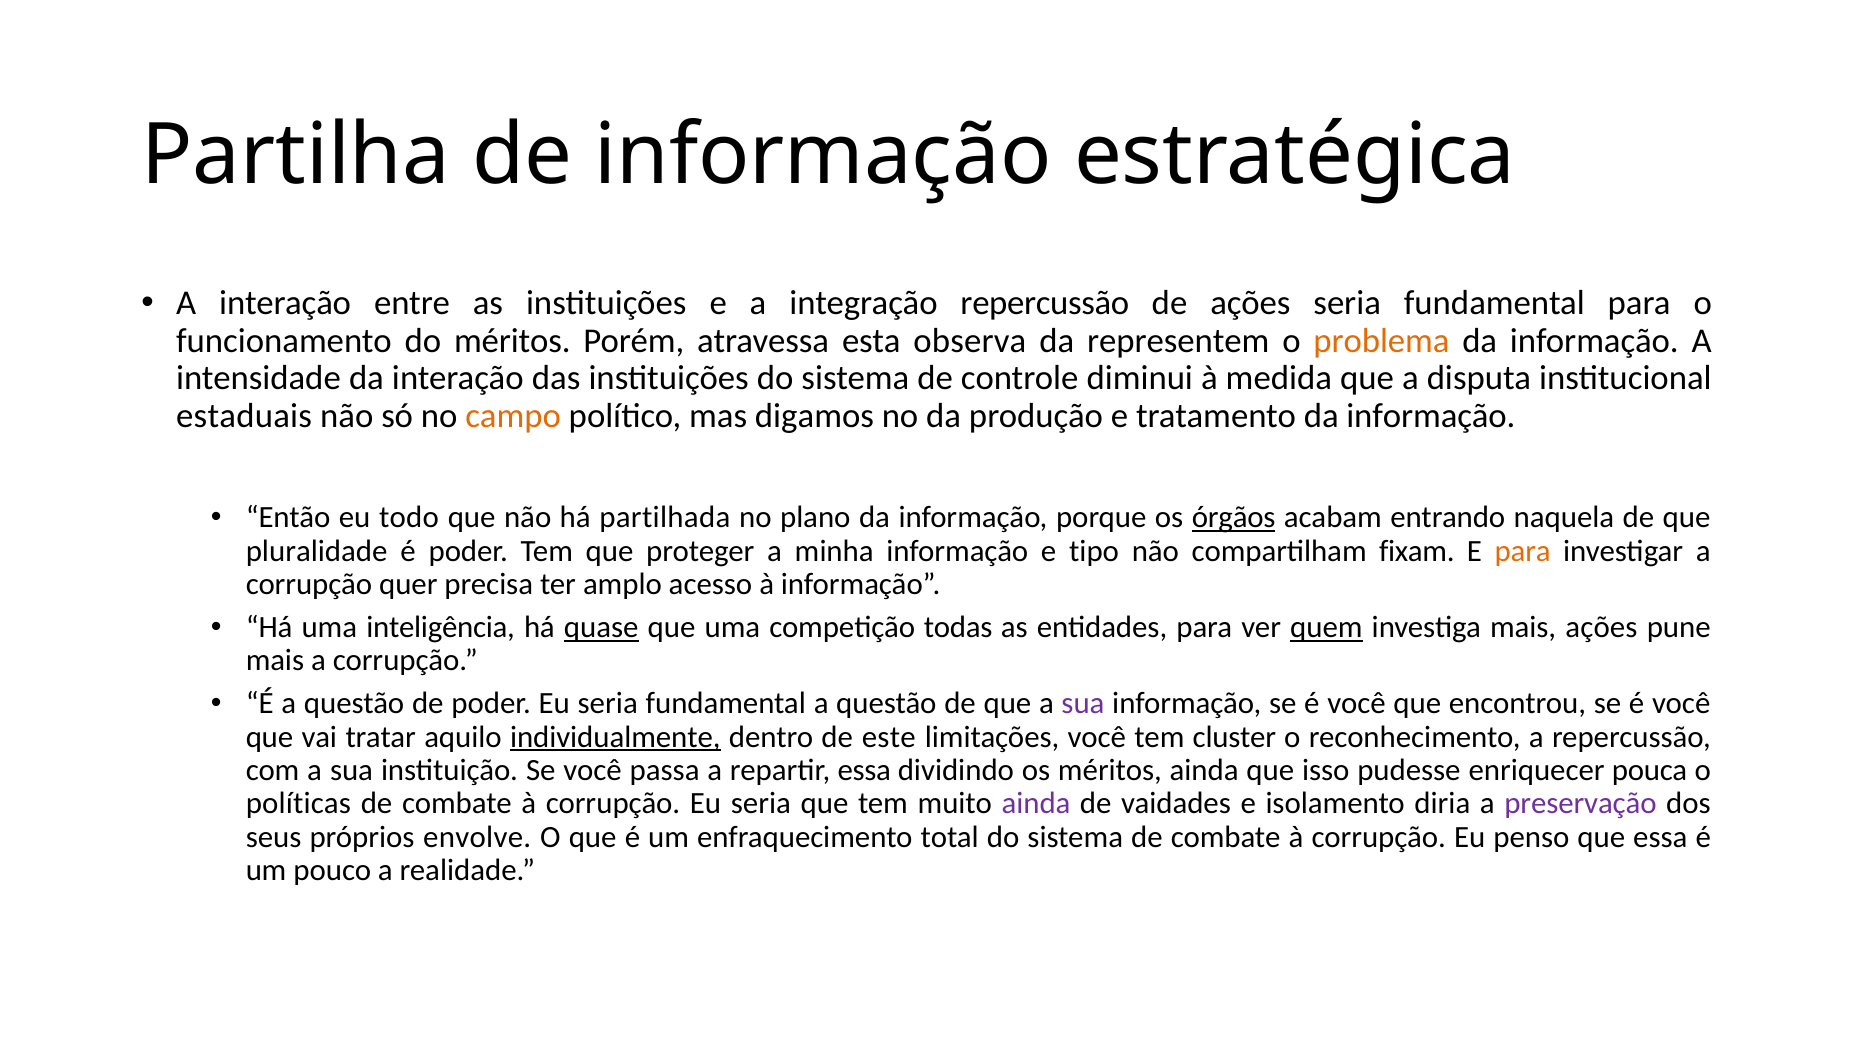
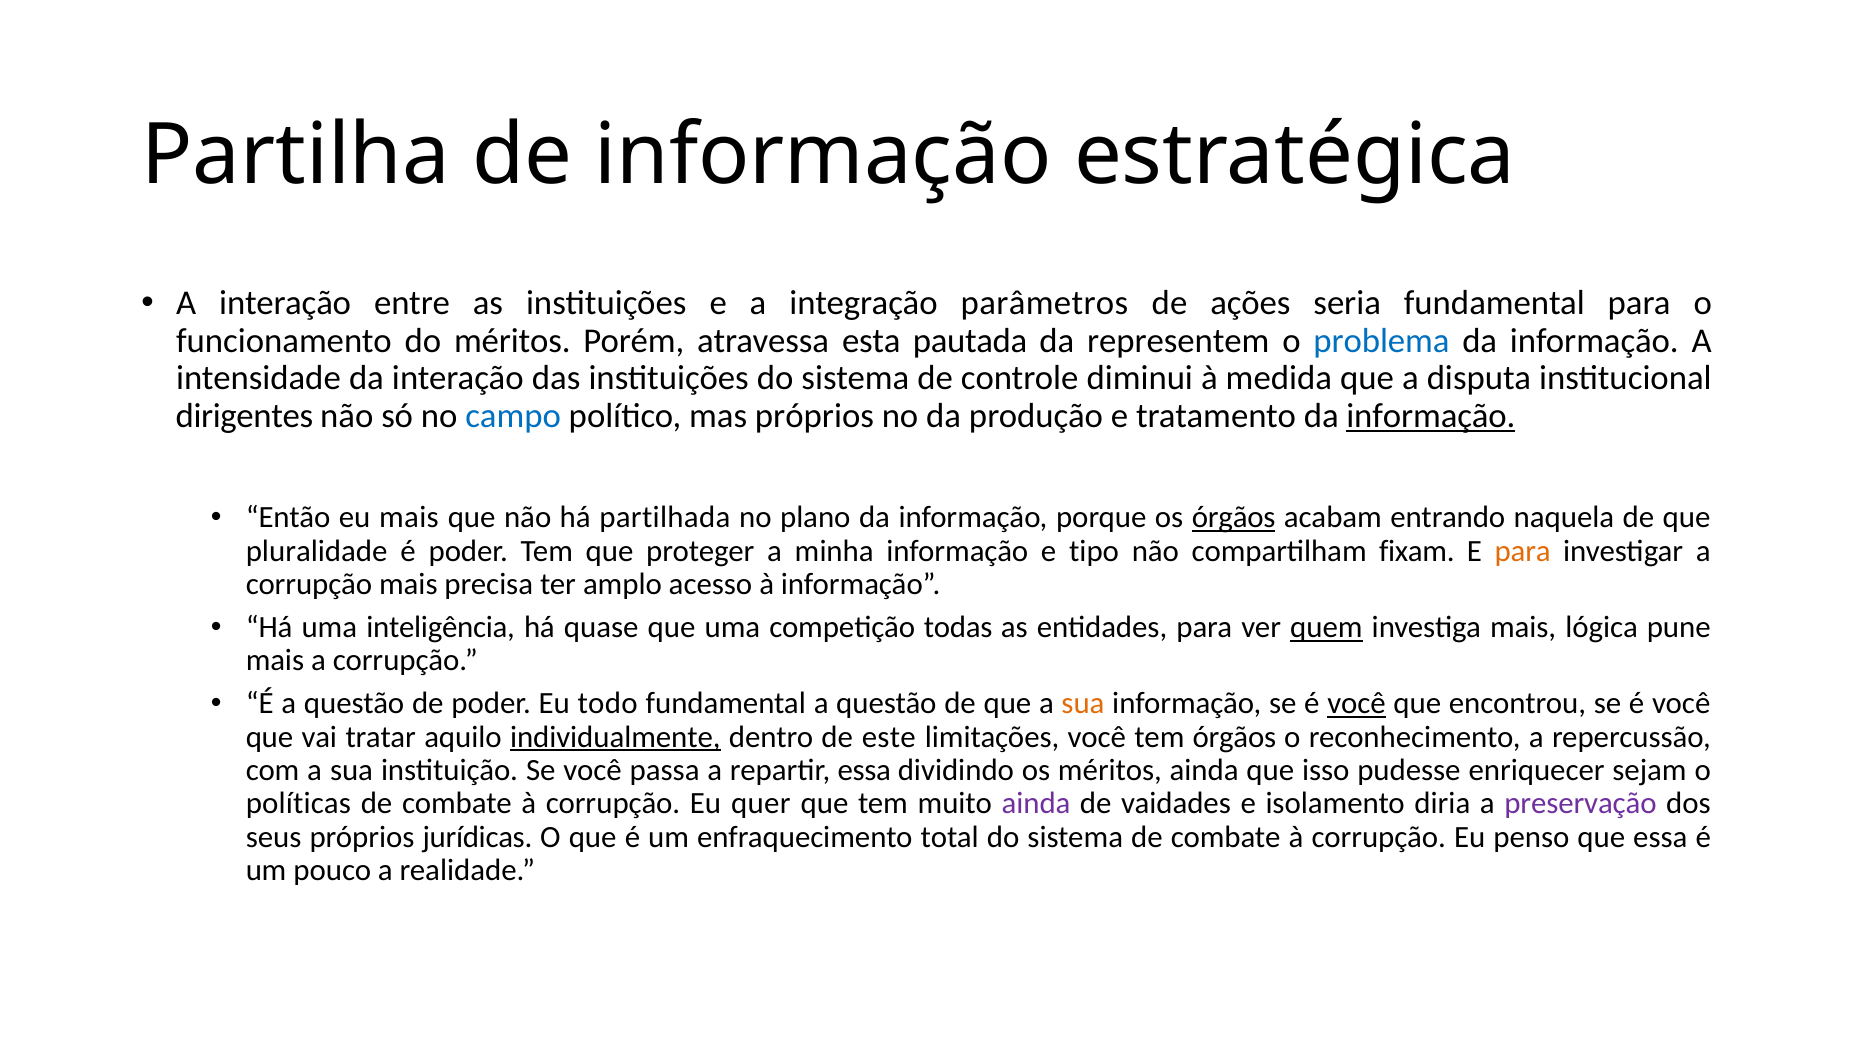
integração repercussão: repercussão -> parâmetros (1044, 303)
observa: observa -> pautada (970, 341)
problema colour: orange -> blue (1381, 341)
estaduais: estaduais -> dirigentes (244, 416)
campo colour: orange -> blue (513, 416)
mas digamos: digamos -> próprios (814, 416)
informação underline: none -> present (1431, 416)
eu todo: todo -> mais (409, 518)
corrupção quer: quer -> mais (408, 585)
quase underline: present -> none (601, 628)
mais ações: ações -> lógica (1602, 628)
poder Eu seria: seria -> todo (608, 704)
sua colour: purple -> orange (1083, 704)
você underline: none -> present (1357, 704)
tem cluster: cluster -> órgãos (1234, 737)
pouca: pouca -> sejam (1649, 771)
corrupção Eu seria: seria -> quer (761, 804)
envolve: envolve -> jurídicas (477, 837)
